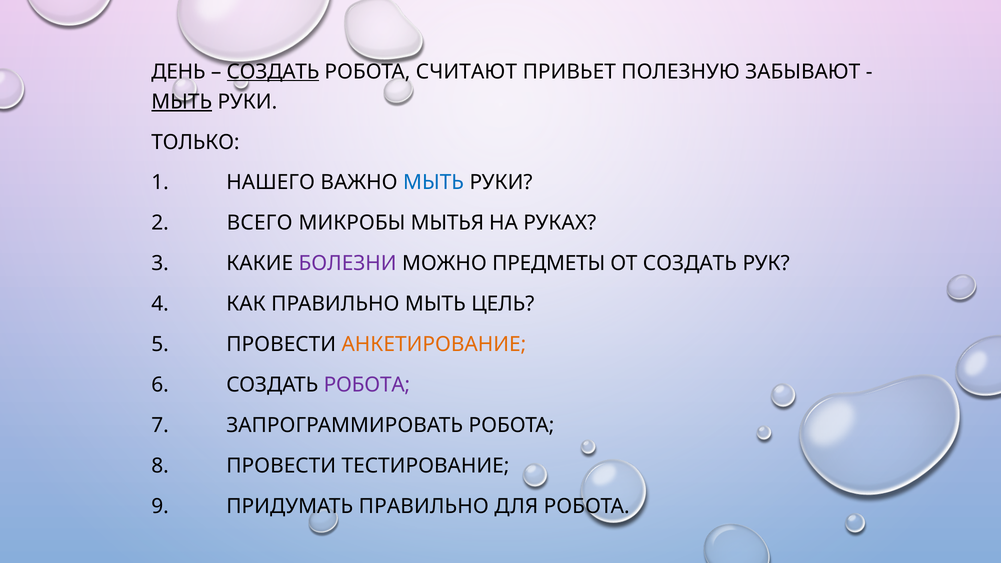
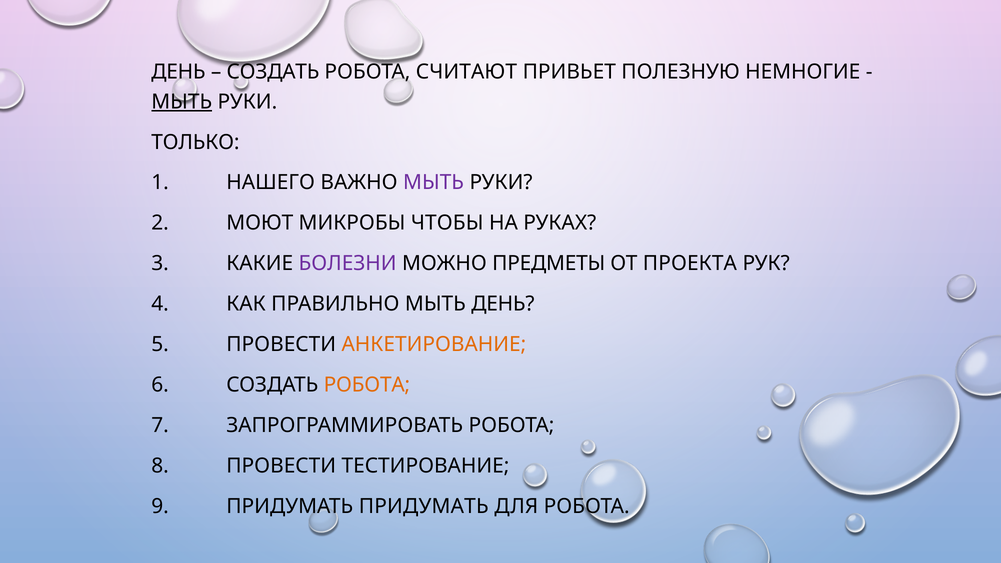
СОЗДАТЬ underline: present -> none (273, 72)
ЗАБЫВАЮТ: ЗАБЫВАЮТ -> НЕМНОГИЕ (803, 72)
МЫТЬ colour: blue -> purple (434, 183)
ВСЕГО: ВСЕГО -> МОЮТ (260, 223)
МЫТЬЯ: МЫТЬЯ -> ЧТОБЫ (447, 223)
ОТ СОЗДАТЬ: СОЗДАТЬ -> ПРОЕКТА (690, 264)
МЫТЬ ЦЕЛЬ: ЦЕЛЬ -> ДЕНЬ (503, 304)
РОБОТА colour: purple -> orange (367, 385)
ПРИДУМАТЬ ПРАВИЛЬНО: ПРАВИЛЬНО -> ПРИДУМАТЬ (424, 506)
